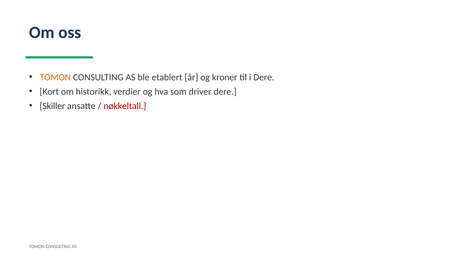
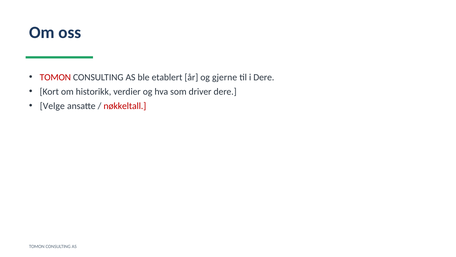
TOMON colour: orange -> red (55, 77)
kroner: kroner -> gjerne (225, 77)
Skiller: Skiller -> Velge (52, 106)
